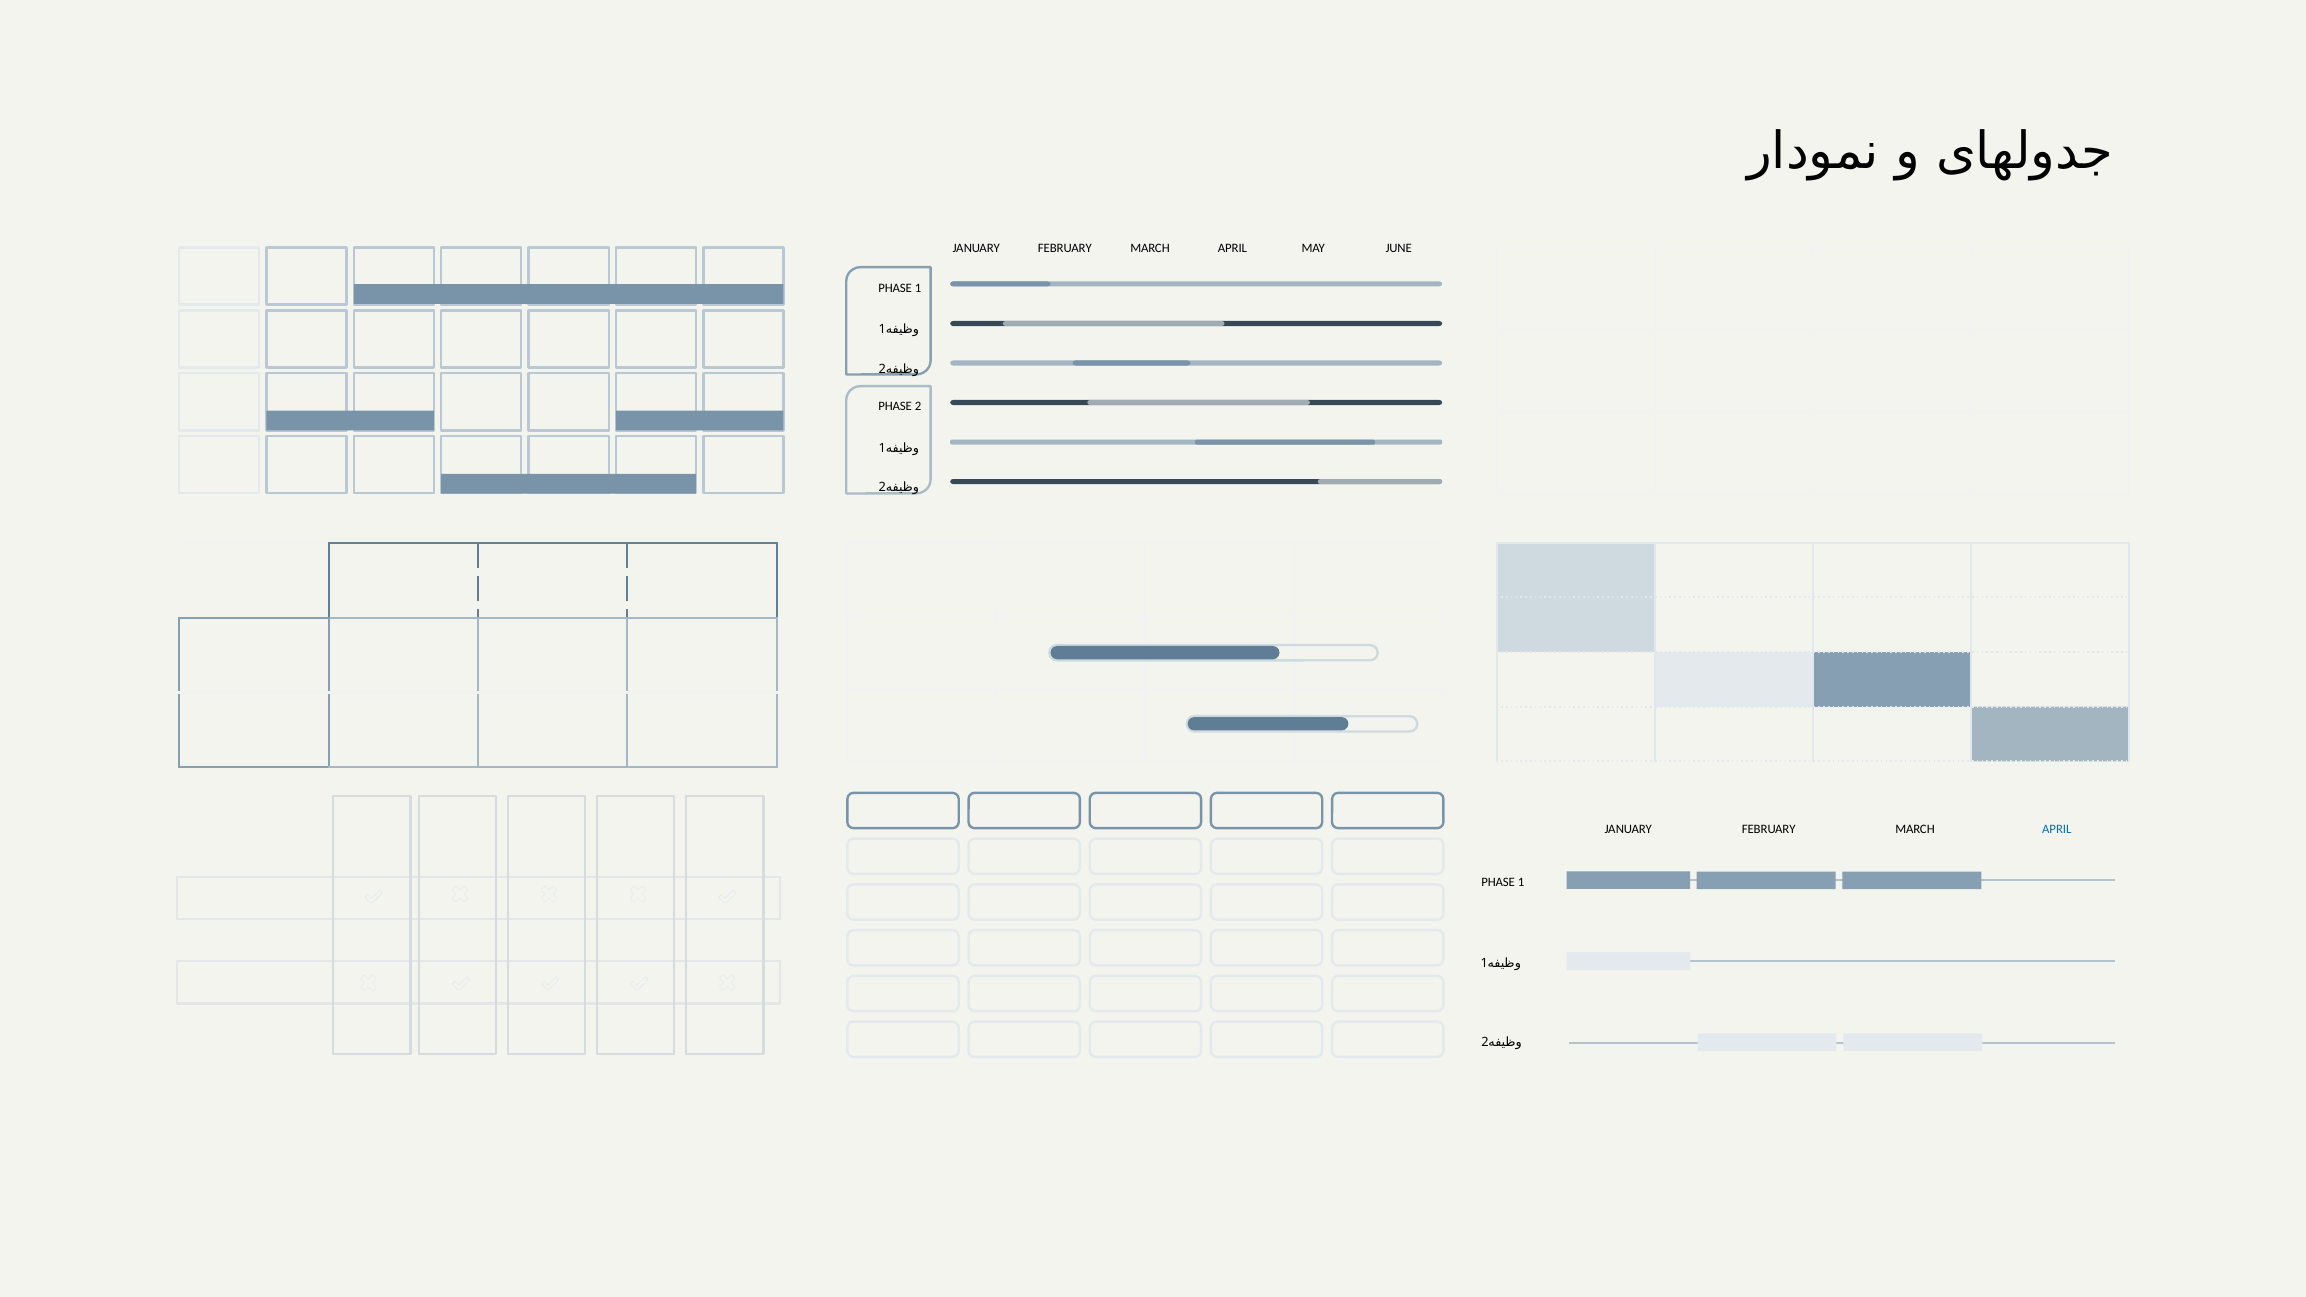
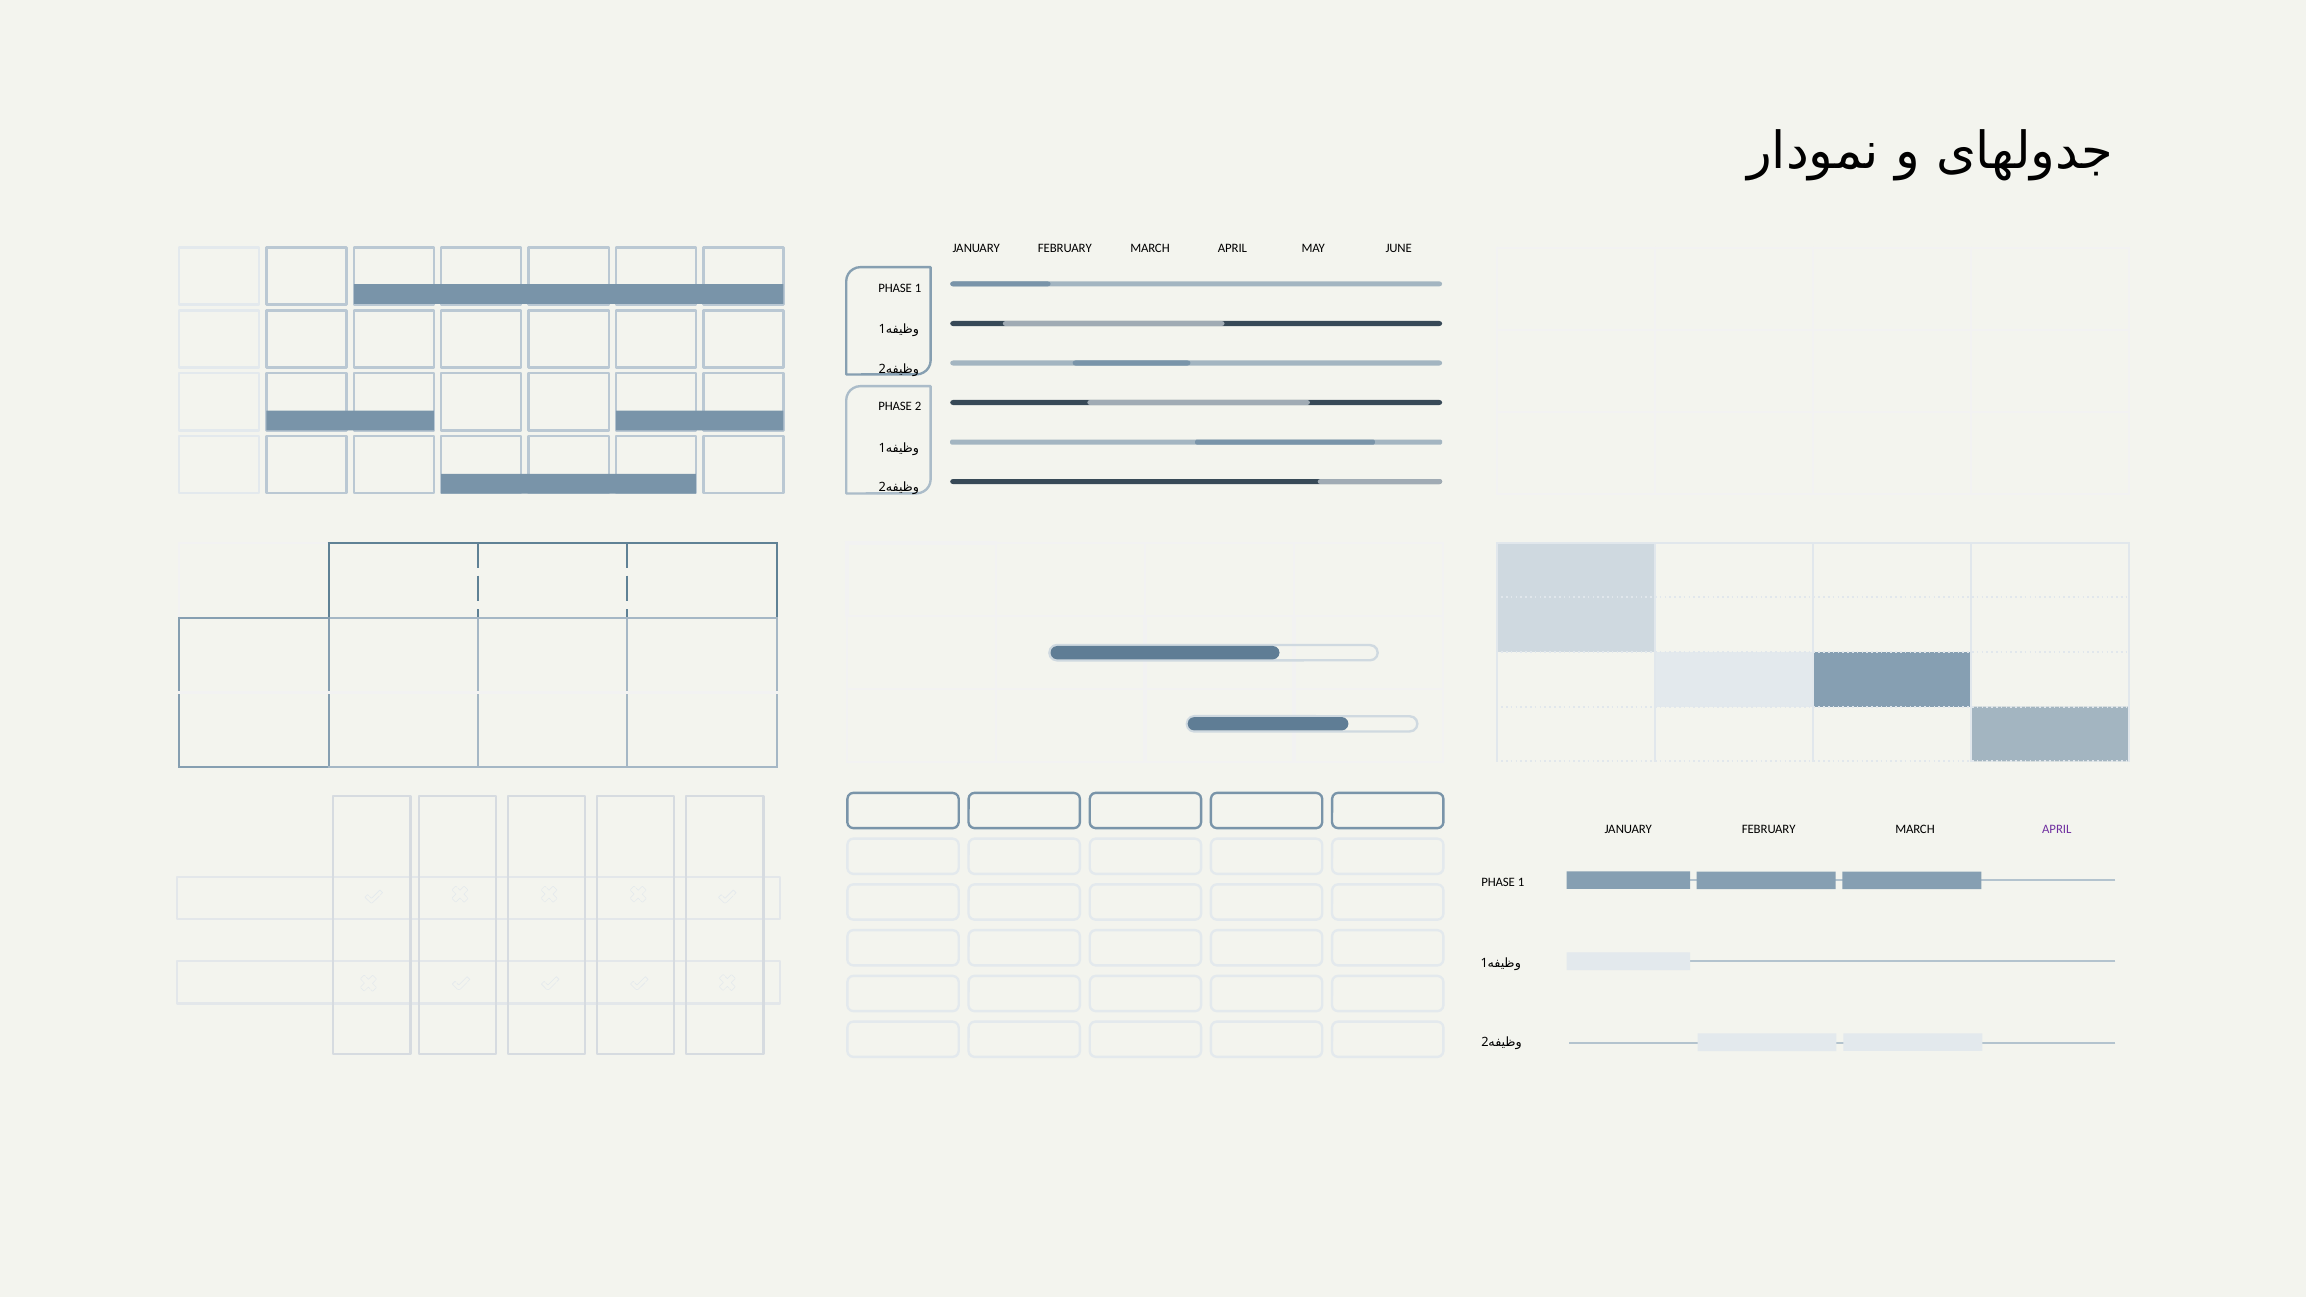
APRIL colour: blue -> purple (2057, 830)
